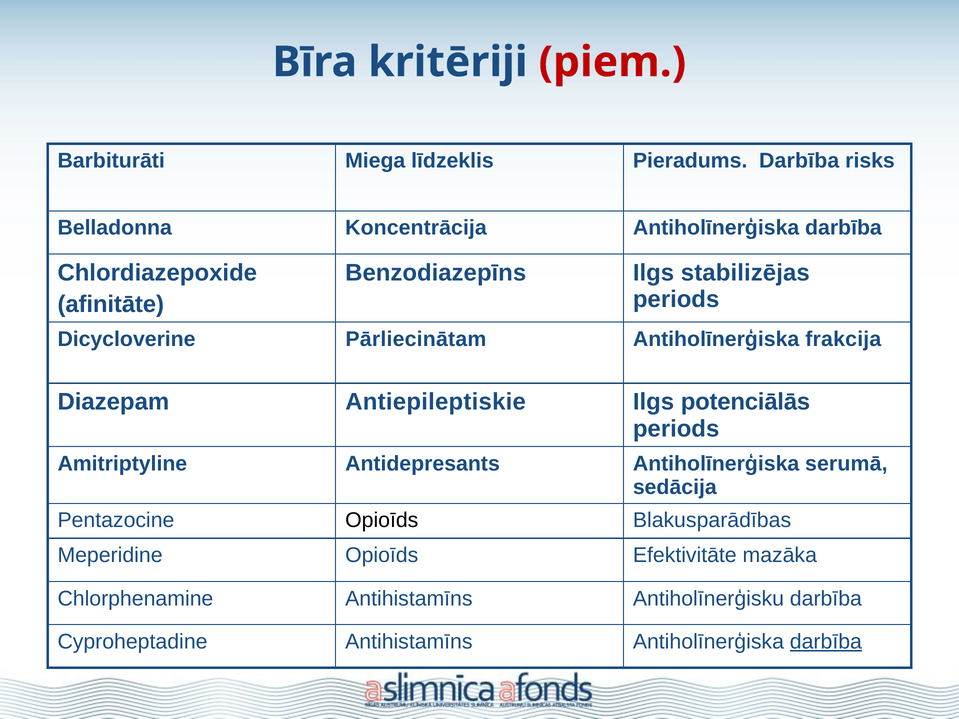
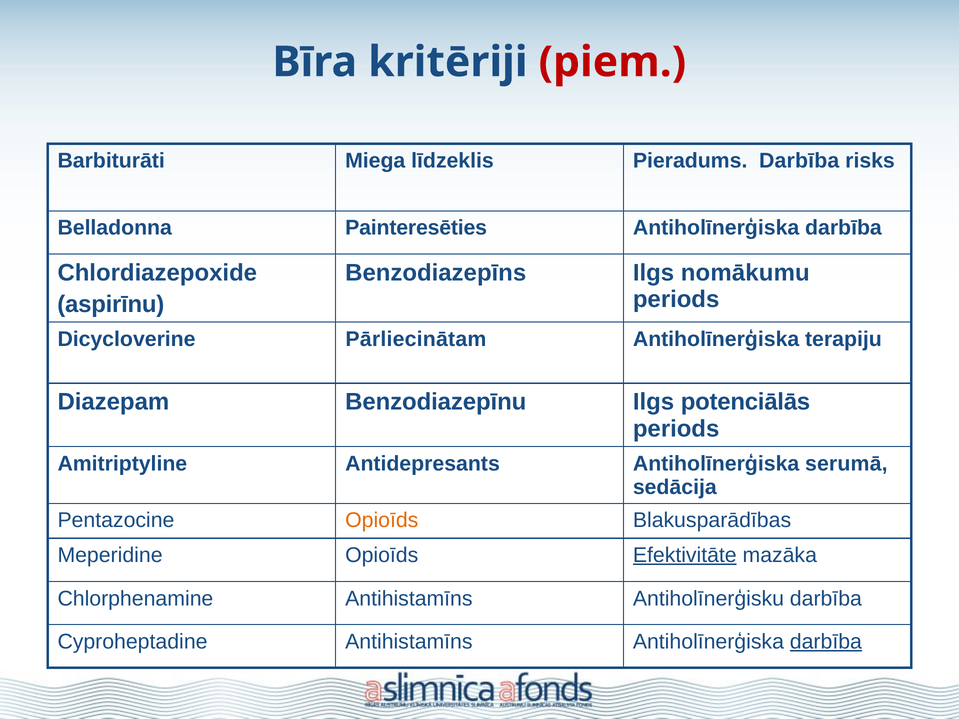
Koncentrācija: Koncentrācija -> Painteresēties (416, 228)
stabilizējas: stabilizējas -> nomākumu (745, 273)
afinitāte: afinitāte -> aspirīnu (111, 304)
frakcija: frakcija -> terapiju (843, 339)
Antiepileptiskie: Antiepileptiskie -> Benzodiazepīnu (436, 402)
Opioīds colour: black -> orange (382, 521)
Efektivitāte underline: none -> present (685, 555)
